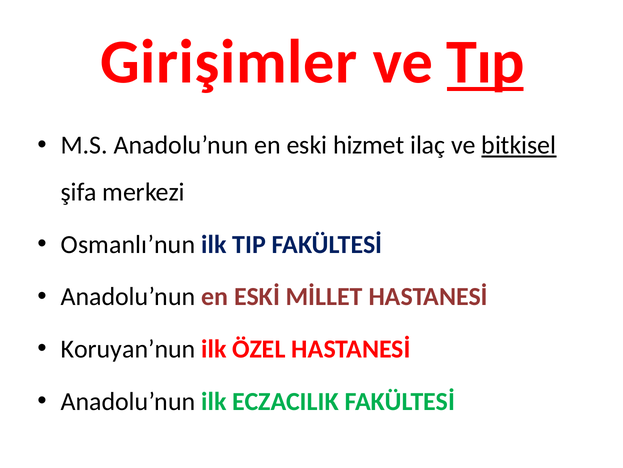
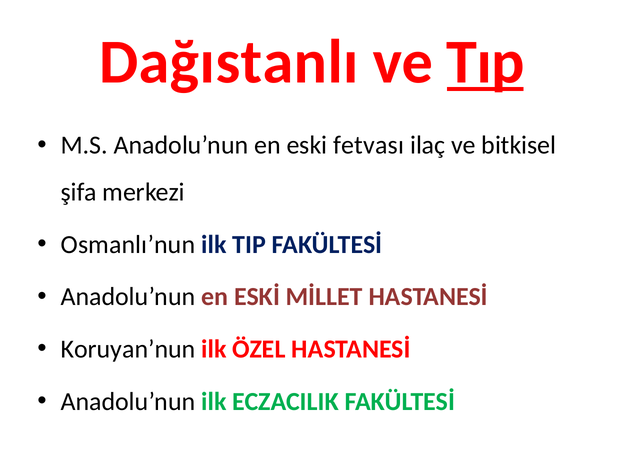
Girişimler: Girişimler -> Dağıstanlı (229, 62)
hizmet: hizmet -> fetvası (369, 145)
bitkisel underline: present -> none (519, 145)
